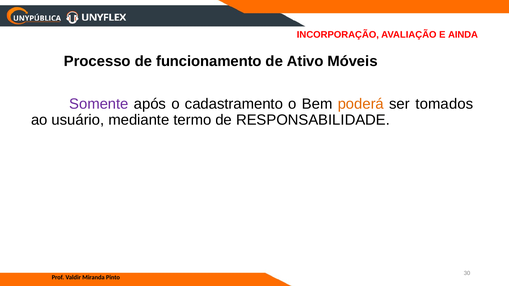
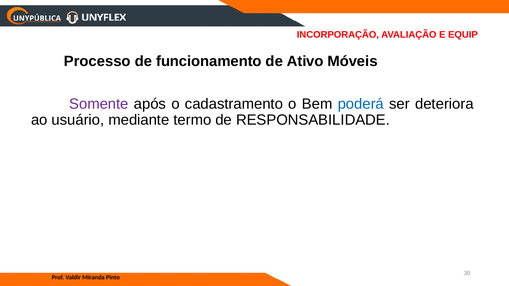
AINDA: AINDA -> EQUIP (463, 35)
poderá colour: orange -> blue (361, 104)
tomados: tomados -> deteriora (444, 104)
